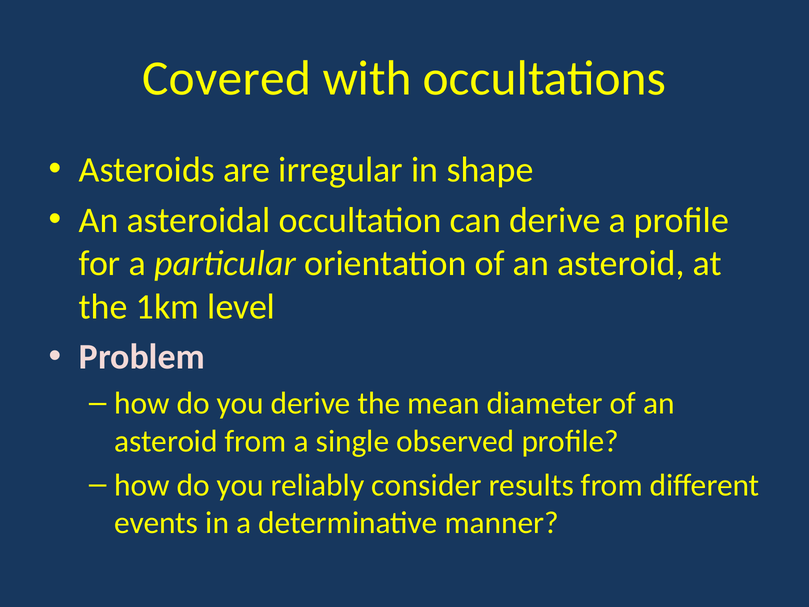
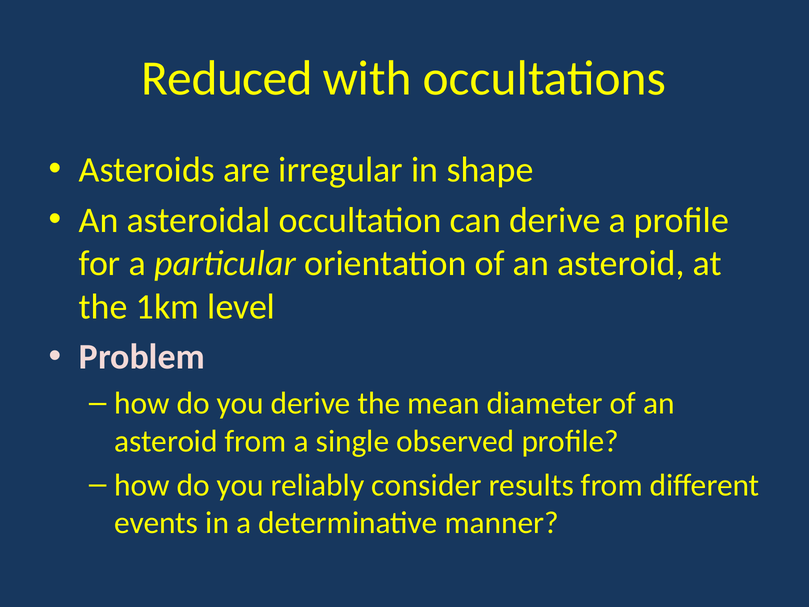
Covered: Covered -> Reduced (227, 78)
